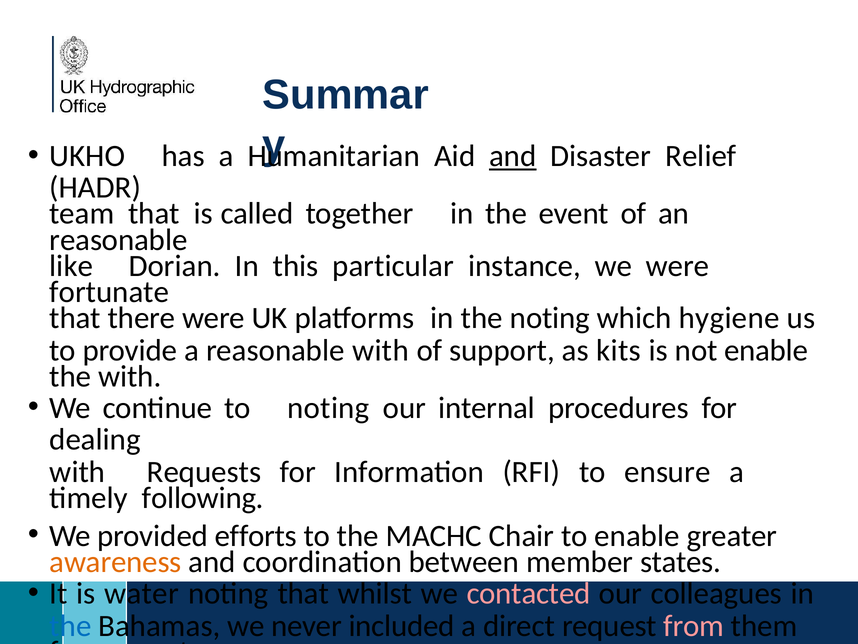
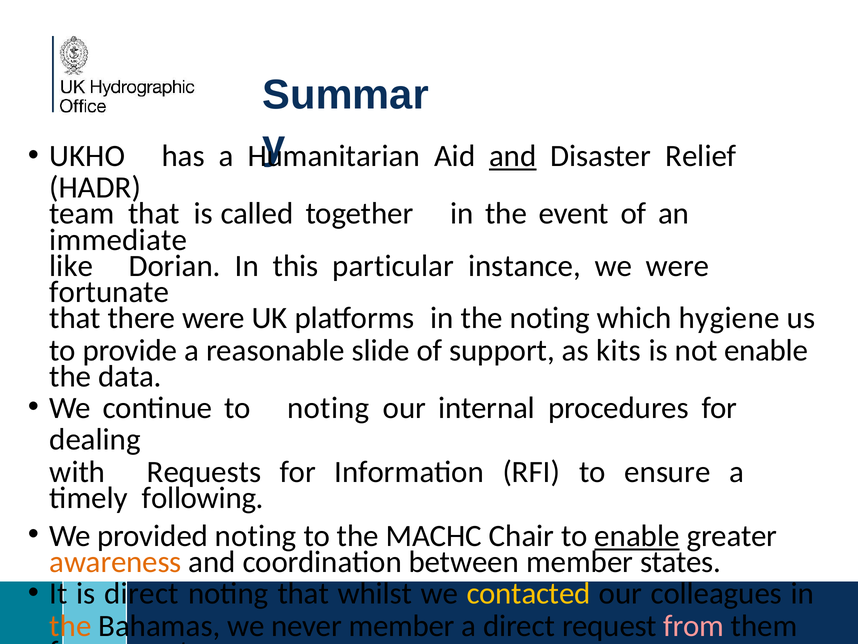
reasonable: reasonable -> immediate (118, 240)
reasonable with: with -> slide (381, 350)
the with: with -> data (130, 376)
provided efforts: efforts -> noting (256, 536)
enable underline: none -> present (637, 536)
is water: water -> direct (142, 593)
contacted colour: pink -> yellow (529, 593)
the colour: blue -> orange (70, 626)
never included: included -> member (402, 626)
